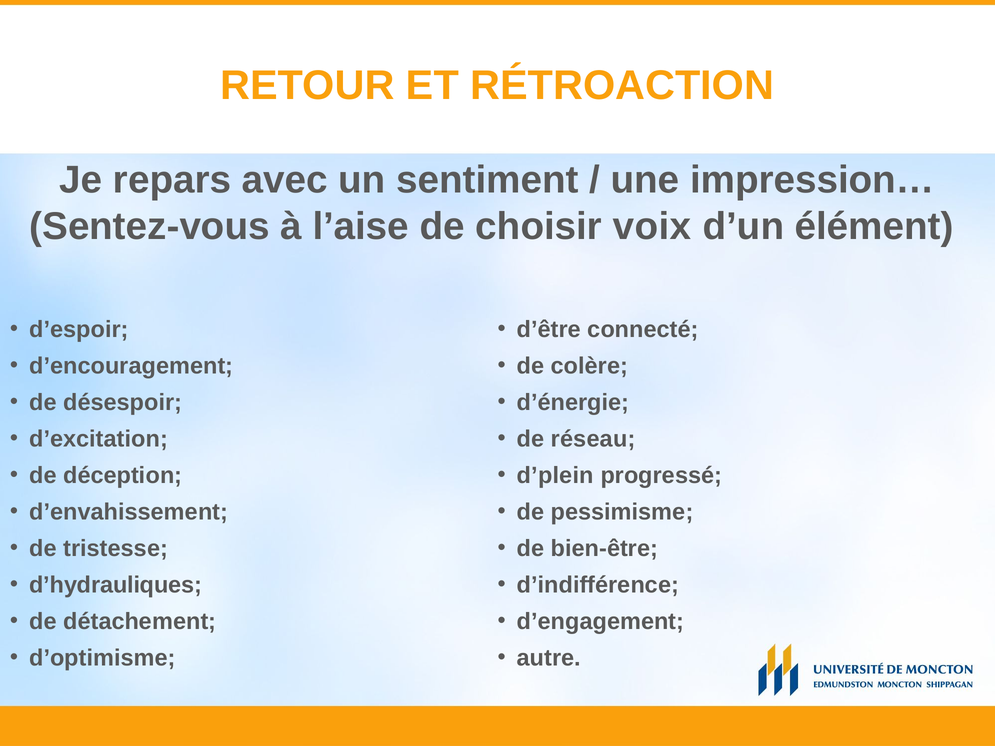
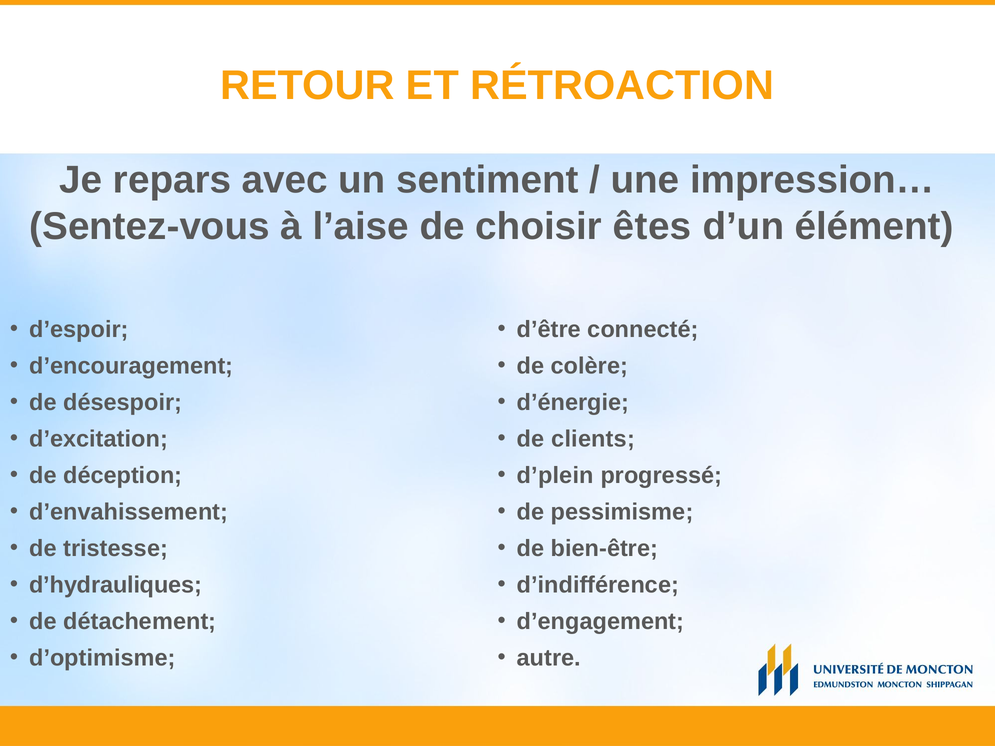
voix: voix -> êtes (652, 227)
réseau: réseau -> clients (593, 439)
